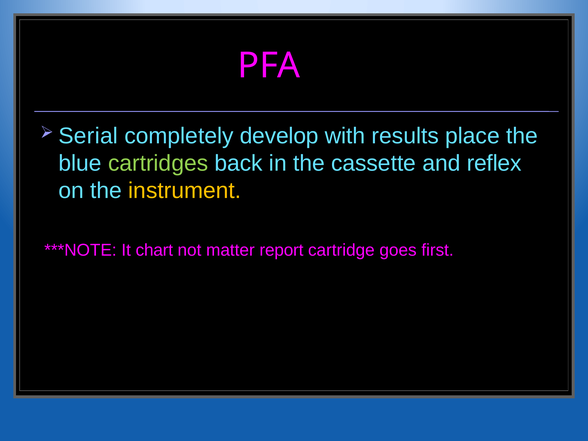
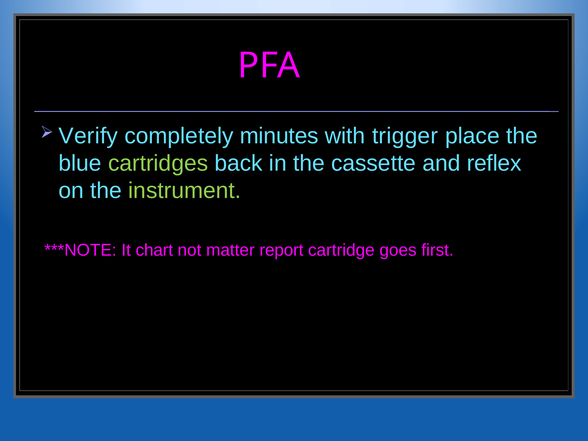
Serial: Serial -> Verify (88, 136)
develop: develop -> minutes (279, 136)
results: results -> trigger (405, 136)
instrument colour: yellow -> light green (185, 191)
